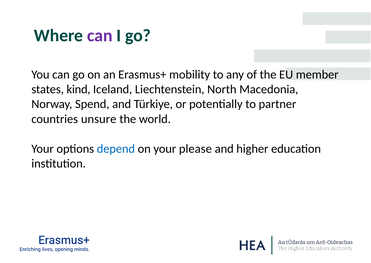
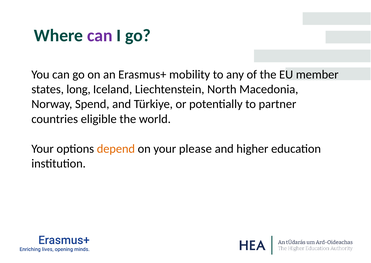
kind: kind -> long (79, 89)
unsure: unsure -> eligible (99, 119)
depend colour: blue -> orange (116, 148)
